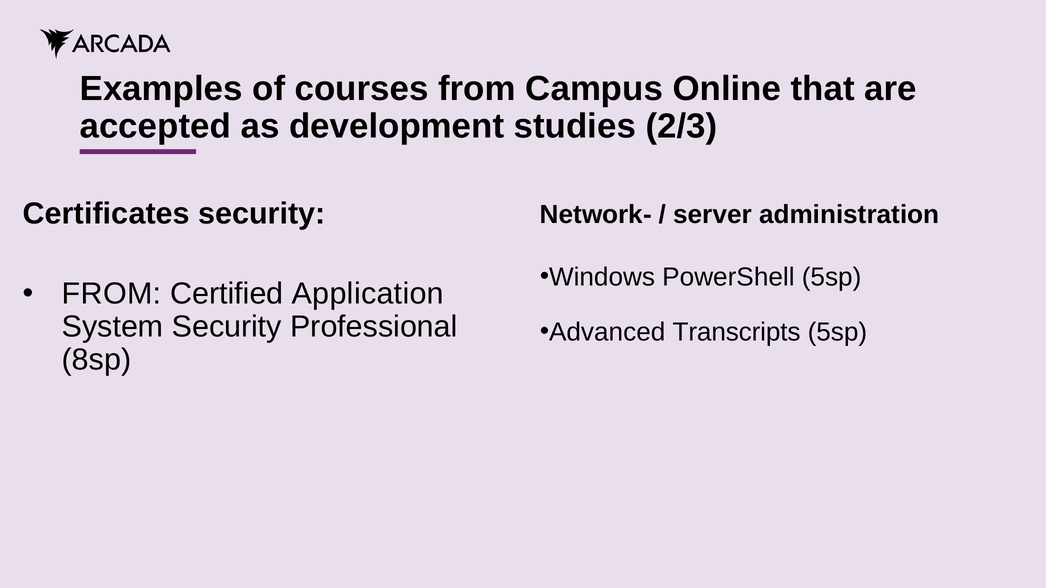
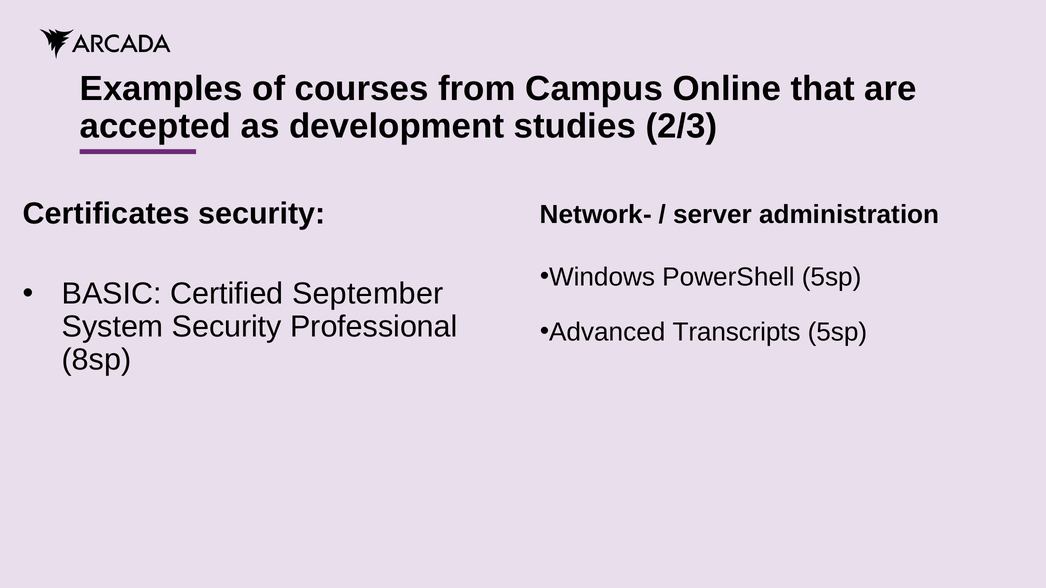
FROM: FROM -> BASIC (112, 294)
Application: Application -> September (368, 294)
